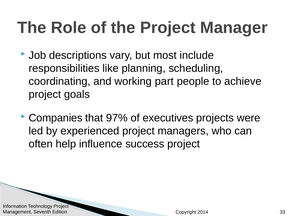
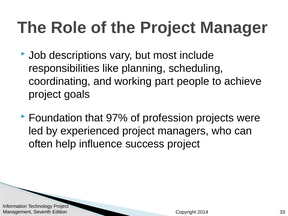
Companies: Companies -> Foundation (55, 118)
executives: executives -> profession (168, 118)
